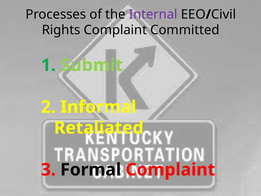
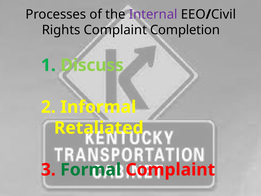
Committed: Committed -> Completion (185, 30)
Submit: Submit -> Discuss (92, 65)
Formal colour: black -> green (91, 170)
